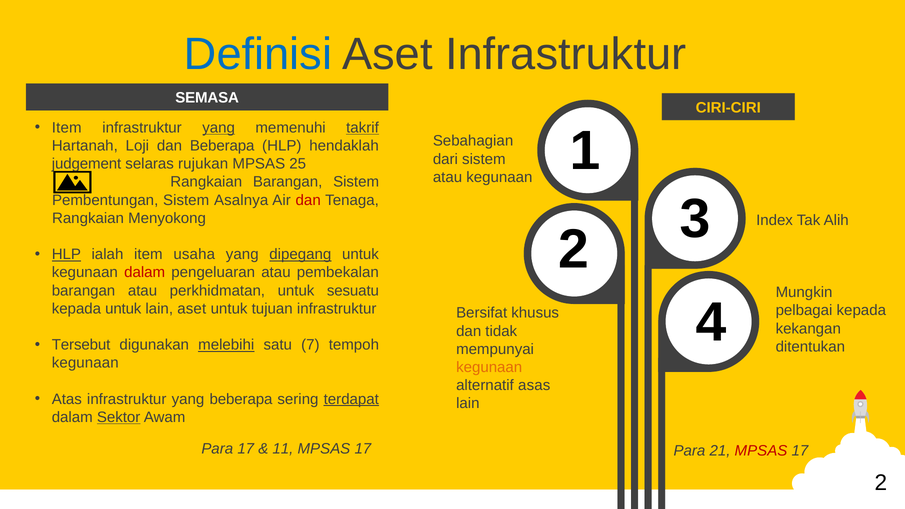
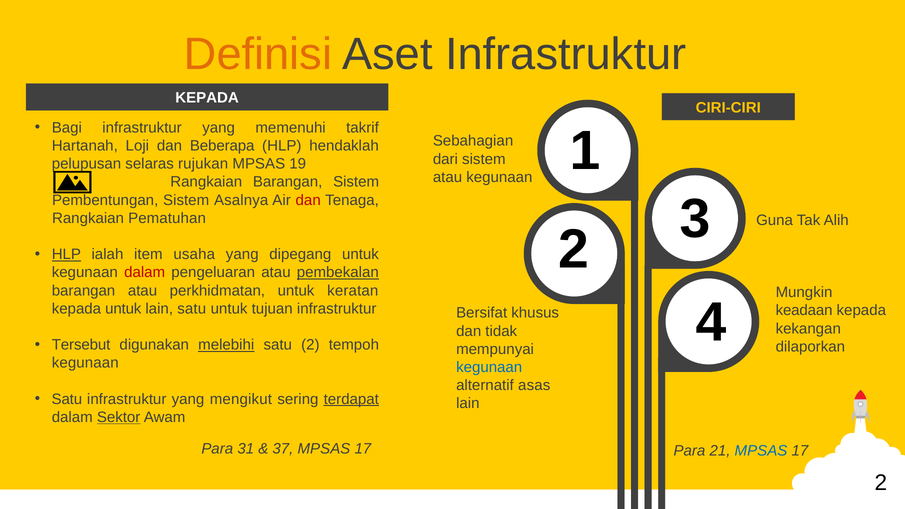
Definisi colour: blue -> orange (258, 55)
SEMASA: SEMASA -> KEPADA (207, 98)
Item: Item -> Bagi (67, 128)
yang underline: present -> none (219, 128)
takrif underline: present -> none (363, 128)
judgement: judgement -> pelupusan (86, 164)
25: 25 -> 19 (298, 164)
Menyokong: Menyokong -> Pematuhan (167, 218)
Index: Index -> Guna (775, 221)
dipegang underline: present -> none (300, 254)
pembekalan underline: none -> present (338, 273)
sesuatu: sesuatu -> keratan (353, 291)
lain aset: aset -> satu (192, 309)
pelbagai: pelbagai -> keadaan (804, 311)
satu 7: 7 -> 2 (310, 345)
ditentukan: ditentukan -> dilaporkan (810, 347)
kegunaan colour: orange -> blue (489, 367)
Atas: Atas -> Satu (67, 399)
yang beberapa: beberapa -> mengikut (241, 399)
Para 17: 17 -> 31 (246, 449)
11: 11 -> 37 (283, 449)
MPSAS colour: red -> blue (761, 451)
